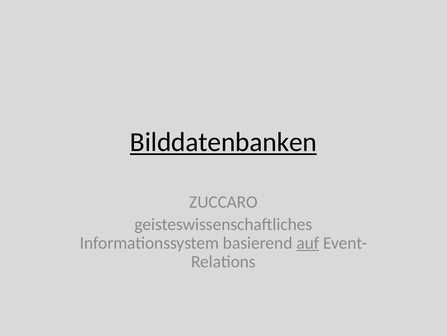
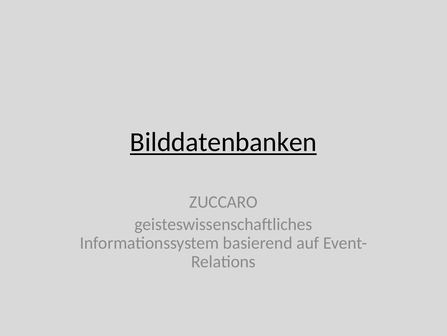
auf underline: present -> none (308, 243)
